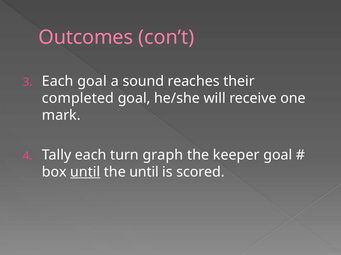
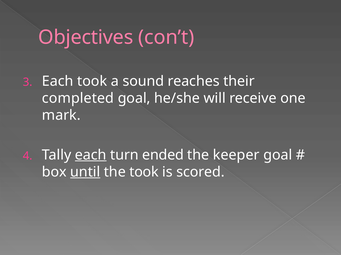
Outcomes: Outcomes -> Objectives (86, 37)
Each goal: goal -> took (92, 81)
each underline: none -> present (91, 155)
graph: graph -> ended (163, 155)
the until: until -> took (144, 172)
